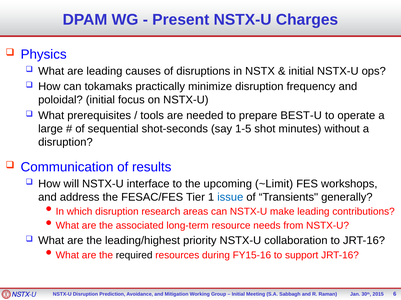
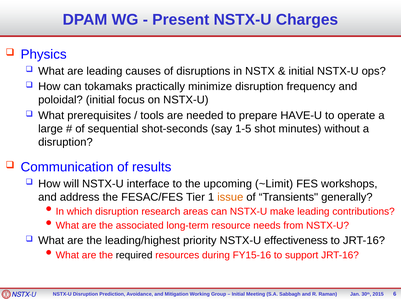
BEST-U: BEST-U -> HAVE-U (301, 116)
issue colour: blue -> orange (230, 198)
collaboration: collaboration -> effectiveness (296, 241)
